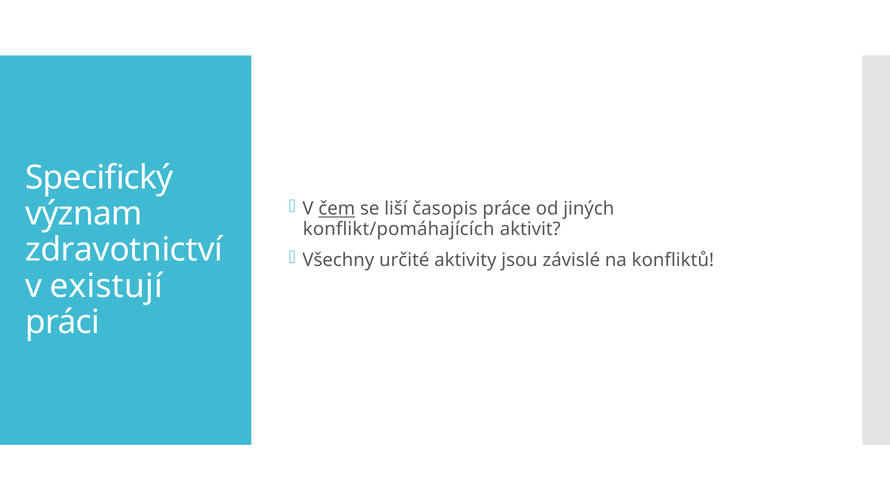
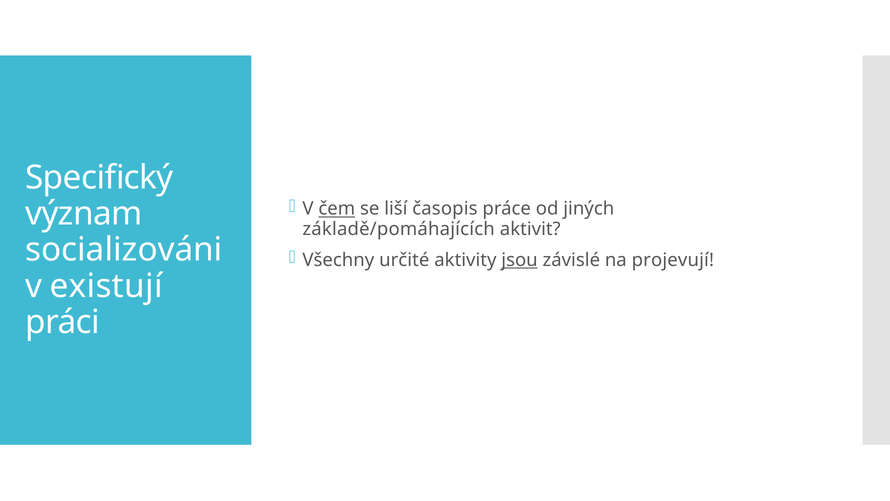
konflikt/pomáhajících: konflikt/pomáhajících -> základě/pomáhajících (399, 229)
zdravotnictví: zdravotnictví -> socializováni (124, 250)
jsou underline: none -> present (520, 260)
konfliktů: konfliktů -> projevují (673, 260)
